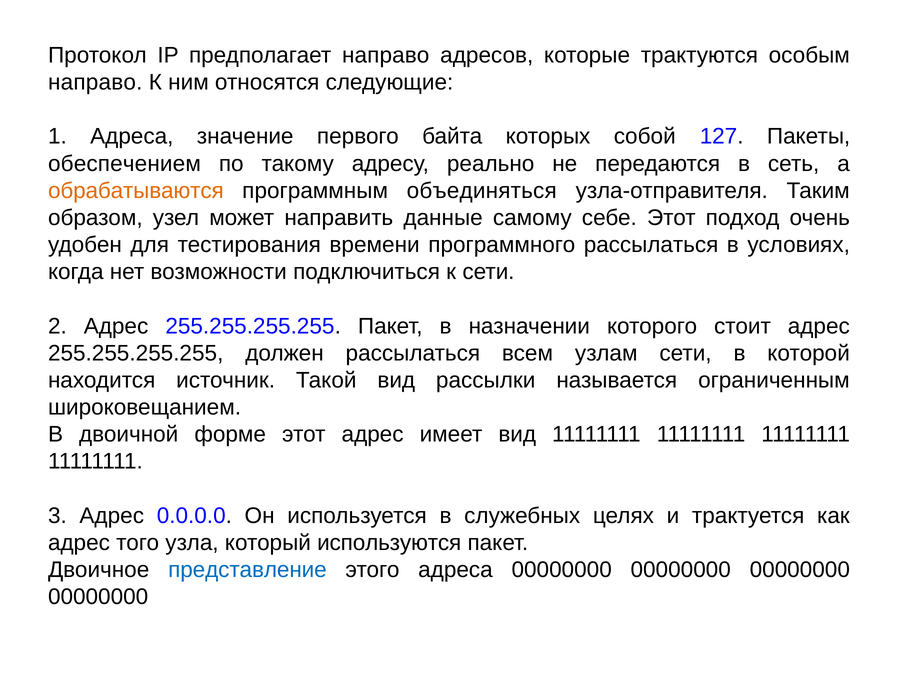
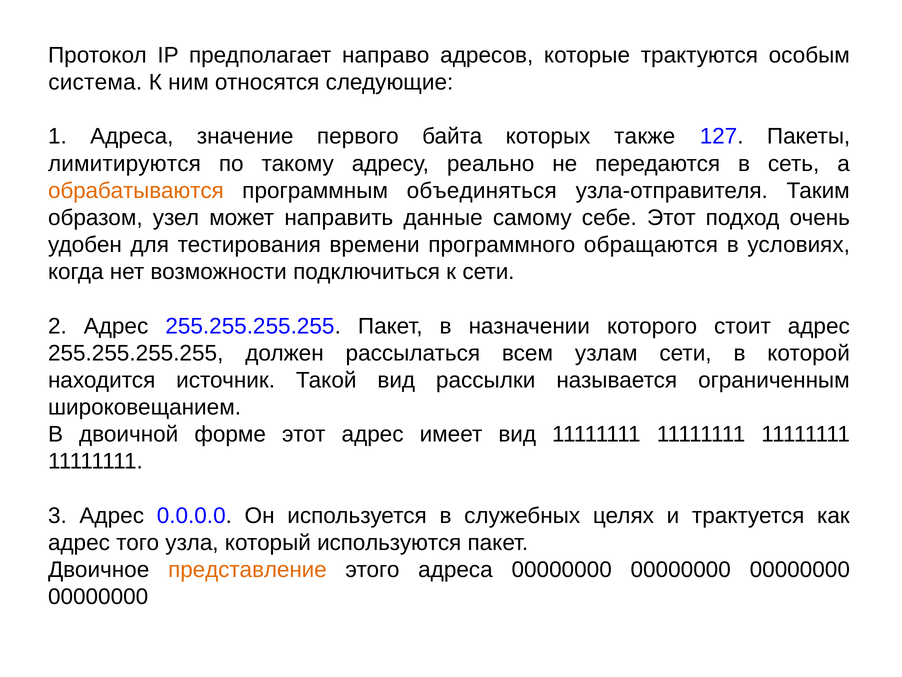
направо: направо -> система (95, 82)
собой: собой -> также (645, 136)
обеспечением: обеспечением -> лимитируются (124, 163)
программного рассылаться: рассылаться -> обращаются (651, 245)
представление colour: blue -> orange (247, 569)
